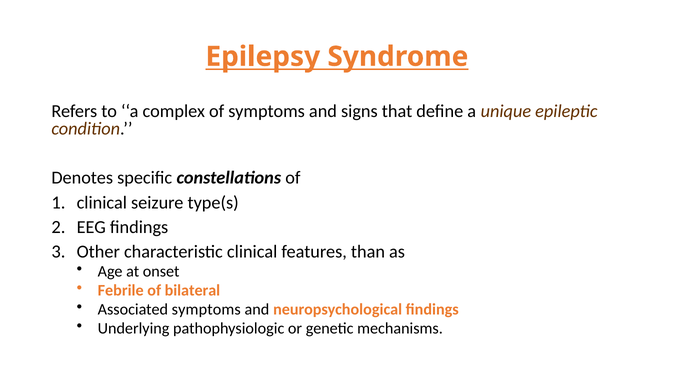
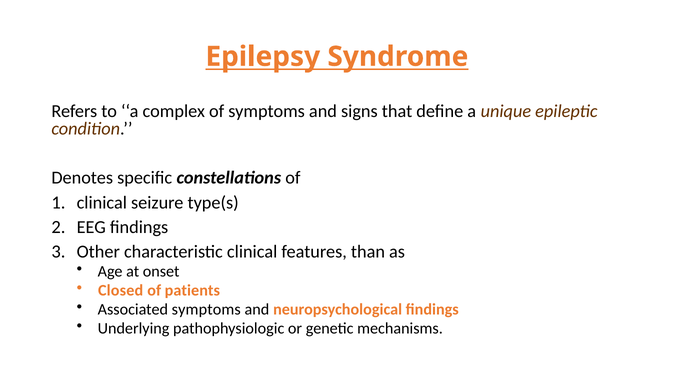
Febrile: Febrile -> Closed (121, 291)
bilateral: bilateral -> patients (192, 291)
